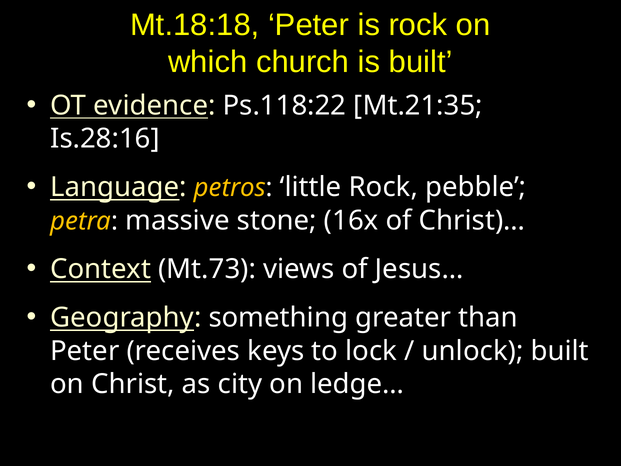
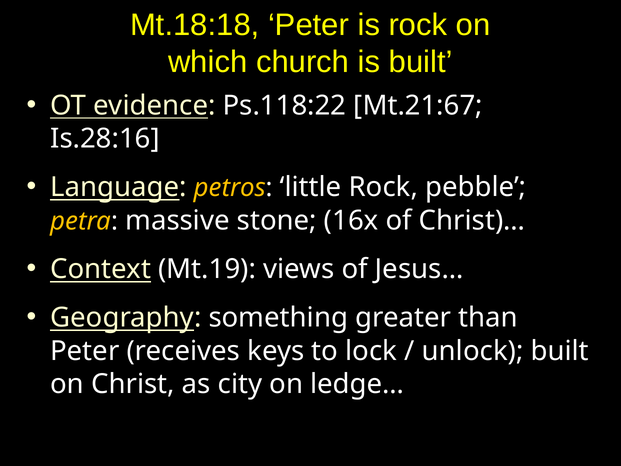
Mt.21:35: Mt.21:35 -> Mt.21:67 (418, 105)
Mt.73: Mt.73 -> Mt.19 (207, 269)
